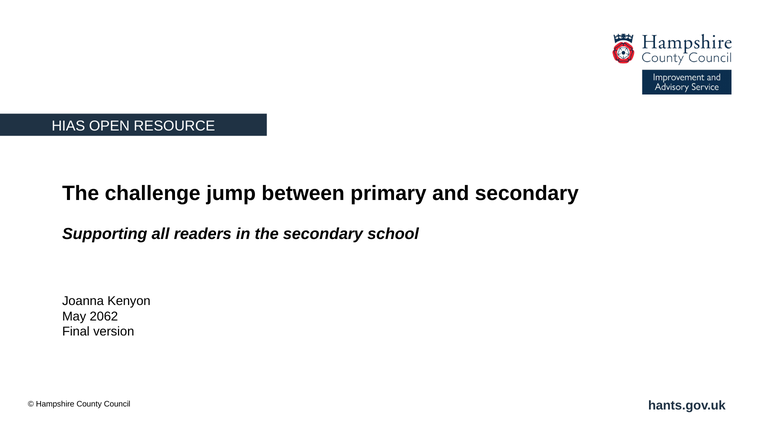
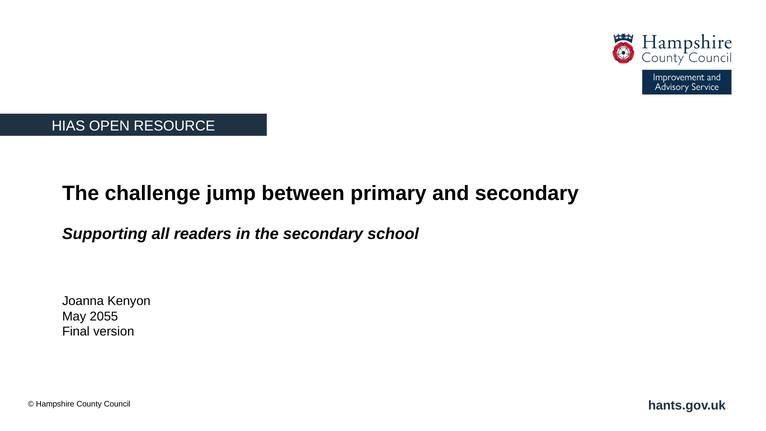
2062: 2062 -> 2055 (104, 316)
